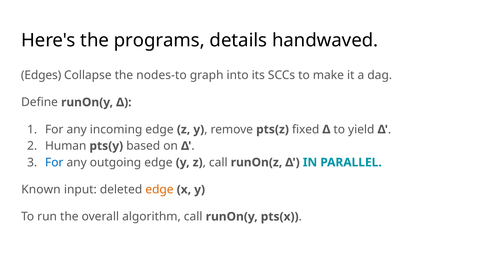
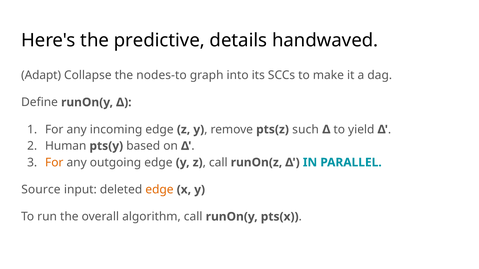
programs: programs -> predictive (159, 41)
Edges: Edges -> Adapt (41, 75)
fixed: fixed -> such (306, 130)
For colour: blue -> orange (54, 163)
Known: Known -> Source (41, 190)
